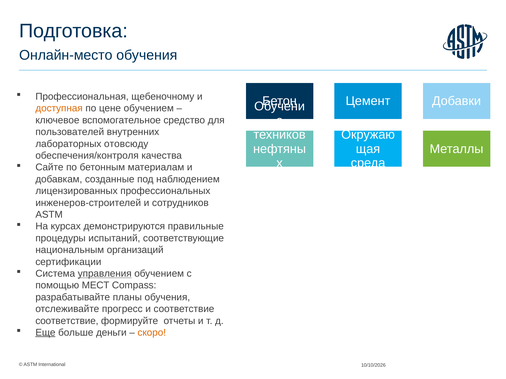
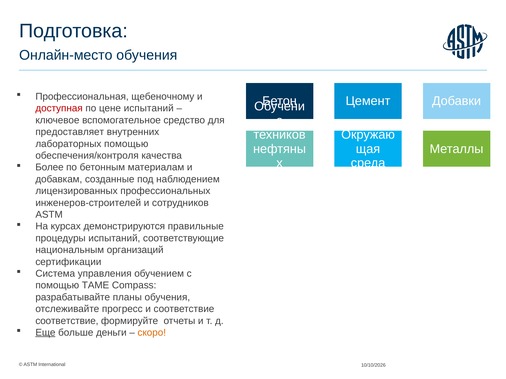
доступная colour: orange -> red (59, 109)
цене обучением: обучением -> испытаний (149, 109)
пользователей: пользователей -> предоставляет (70, 132)
лабораторных отовсюду: отовсюду -> помощью (126, 144)
Сайте: Сайте -> Более (49, 168)
управления underline: present -> none (105, 274)
МЕСТ: МЕСТ -> TAME (96, 286)
